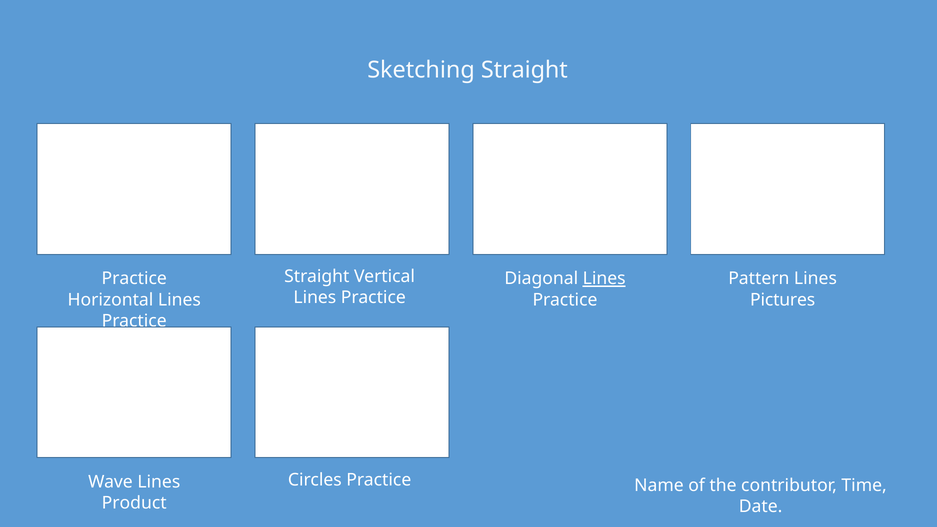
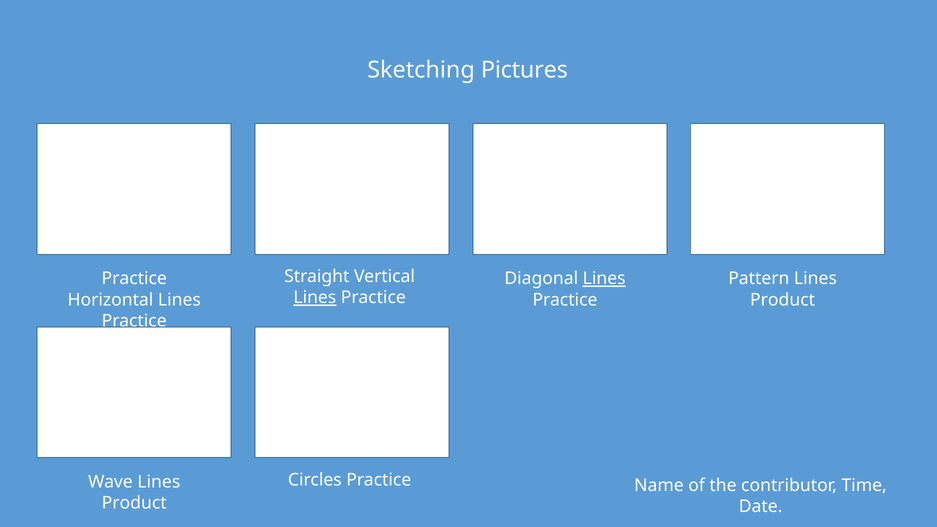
Sketching Straight: Straight -> Pictures (524, 70)
Lines underline: none -> present (315, 298)
Pictures: Pictures -> Product (783, 300)
